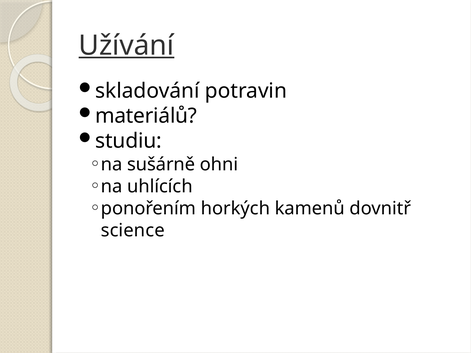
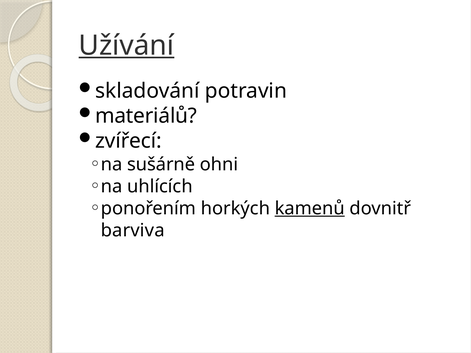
studiu: studiu -> zvířecí (129, 141)
kamenů underline: none -> present (310, 209)
science: science -> barviva (133, 231)
